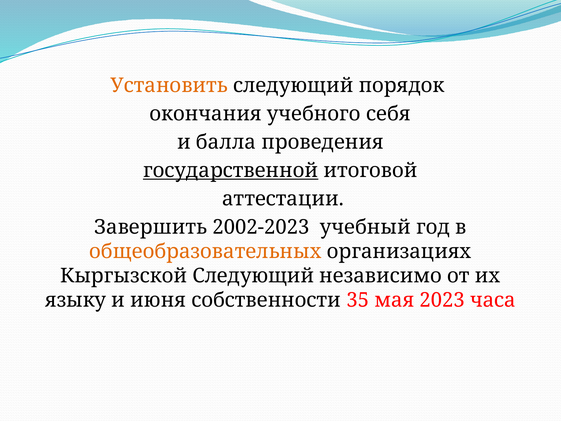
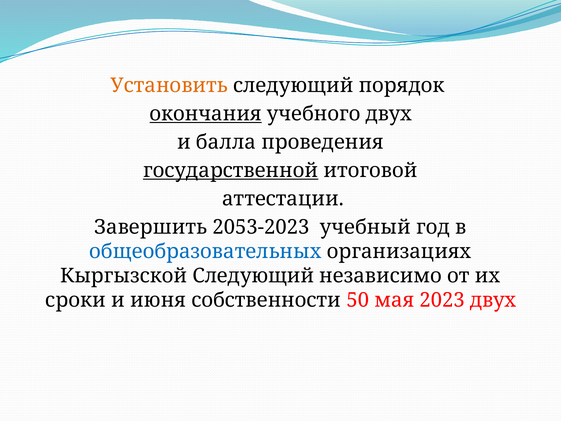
окончания underline: none -> present (206, 114)
учебного себя: себя -> двух (389, 114)
2002-2023: 2002-2023 -> 2053-2023 (261, 227)
общеобразовательных colour: orange -> blue (205, 251)
языку: языку -> сроки (76, 300)
35: 35 -> 50 (358, 300)
2023 часа: часа -> двух (493, 300)
